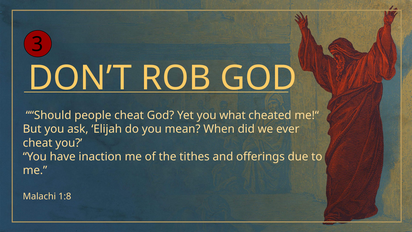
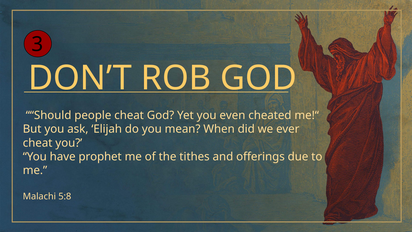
what: what -> even (232, 115)
inaction: inaction -> prophet (100, 156)
1:8: 1:8 -> 5:8 (65, 196)
